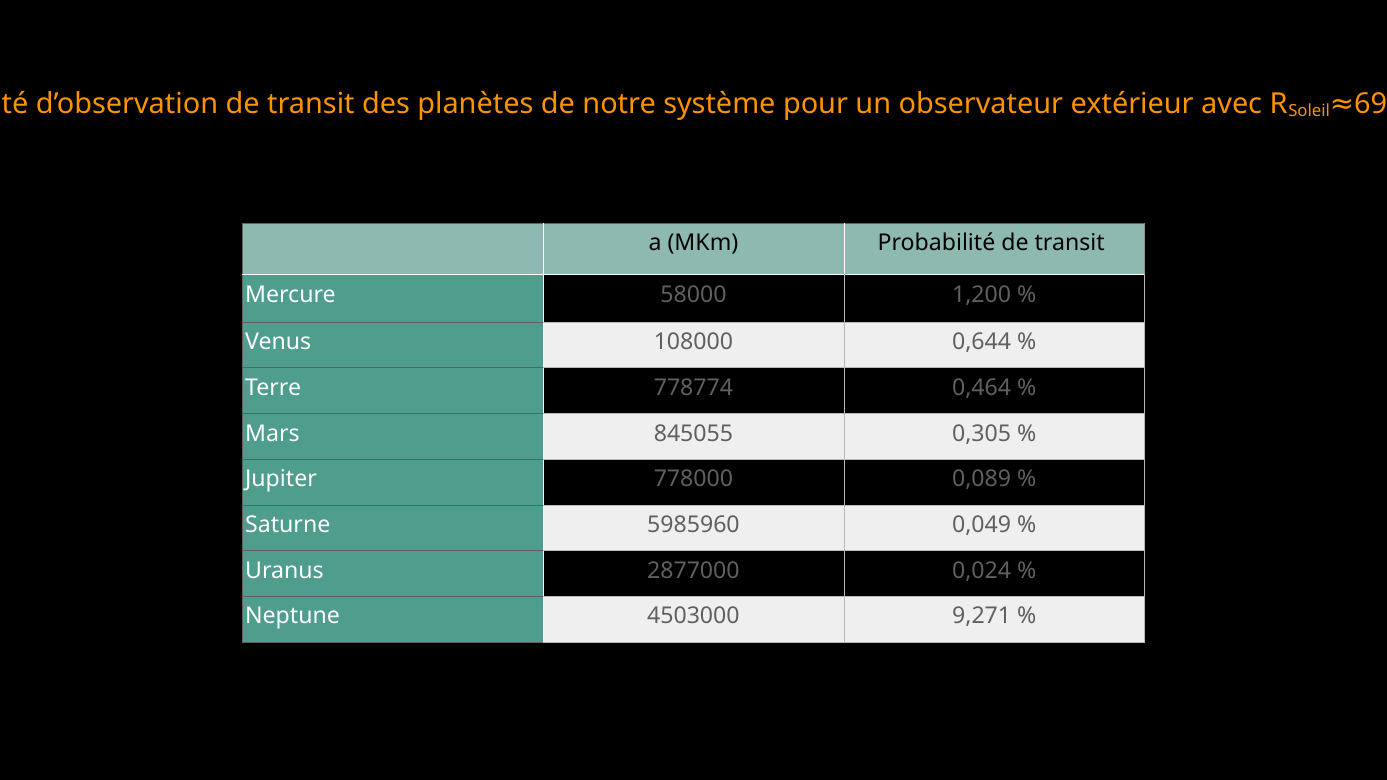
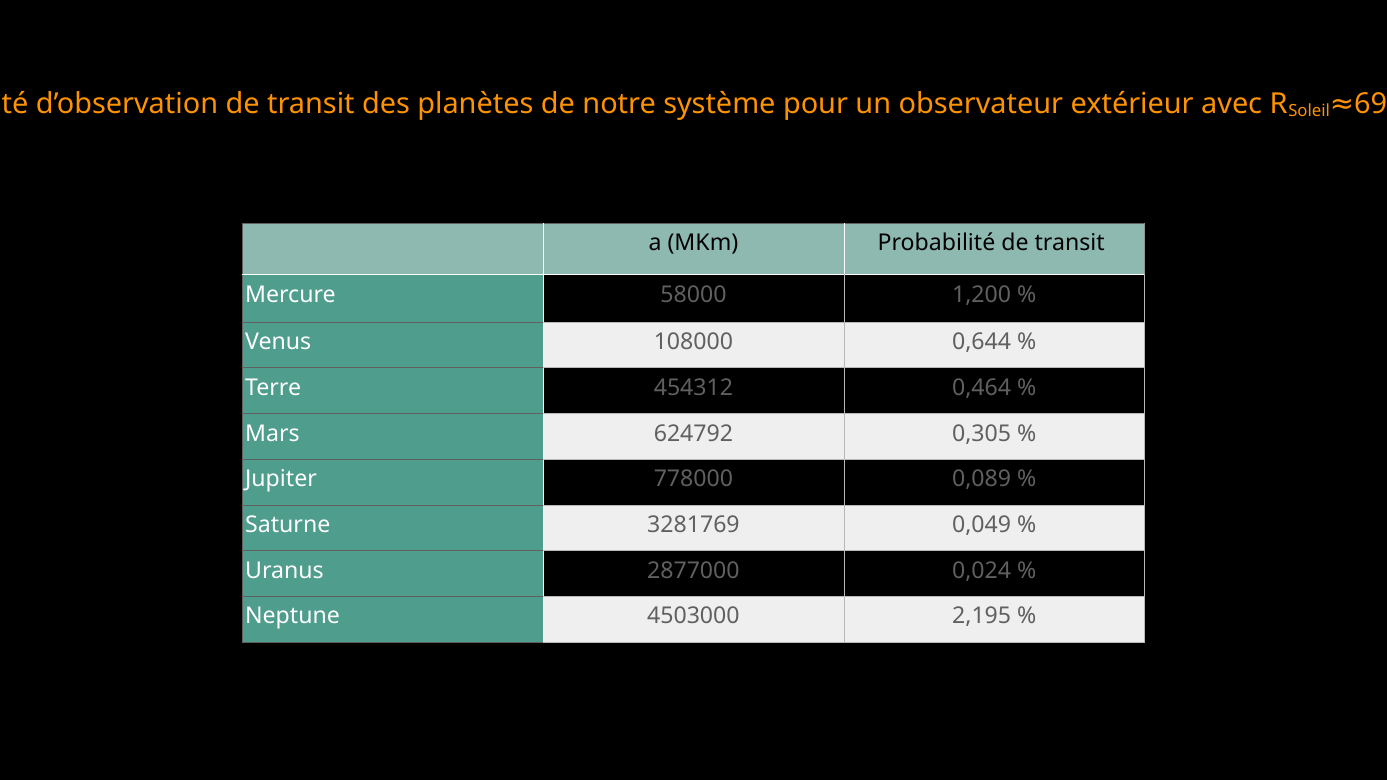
778774: 778774 -> 454312 (693, 388)
845055: 845055 -> 624792 (693, 434)
5985960: 5985960 -> 3281769 (693, 525)
9,271: 9,271 -> 2,195 (982, 616)
